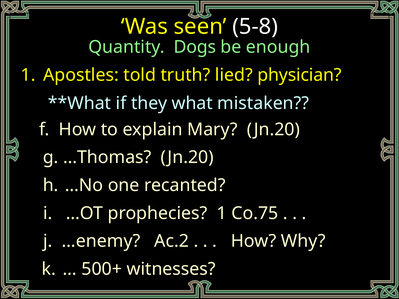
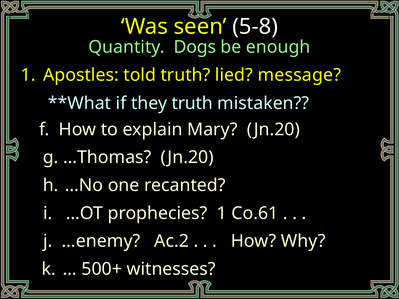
physician: physician -> message (299, 75)
they what: what -> truth (192, 103)
Co.75: Co.75 -> Co.61 (255, 213)
